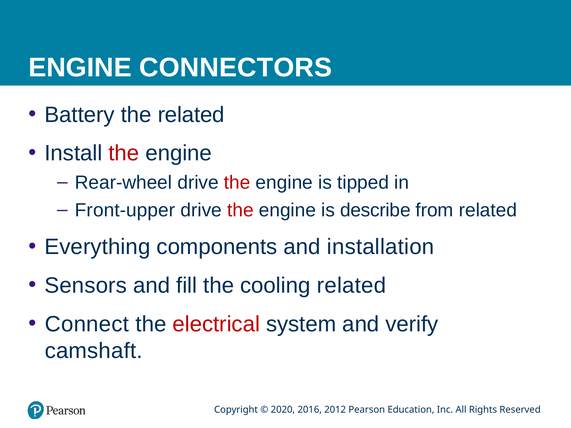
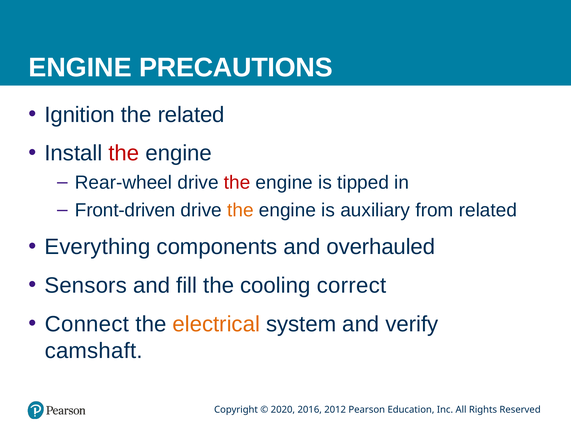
CONNECTORS: CONNECTORS -> PRECAUTIONS (236, 68)
Battery: Battery -> Ignition (80, 115)
Front-upper: Front-upper -> Front-driven (125, 210)
the colour: red -> orange (240, 210)
describe: describe -> auxiliary (375, 210)
installation: installation -> overhauled (381, 247)
cooling related: related -> correct (352, 286)
electrical colour: red -> orange (216, 324)
